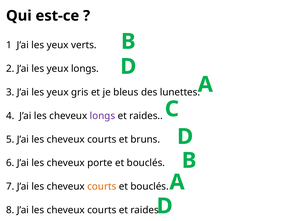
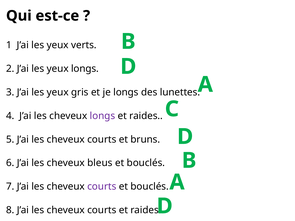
je bleus: bleus -> longs (126, 92)
porte: porte -> bleus (100, 163)
courts colour: orange -> purple (102, 187)
